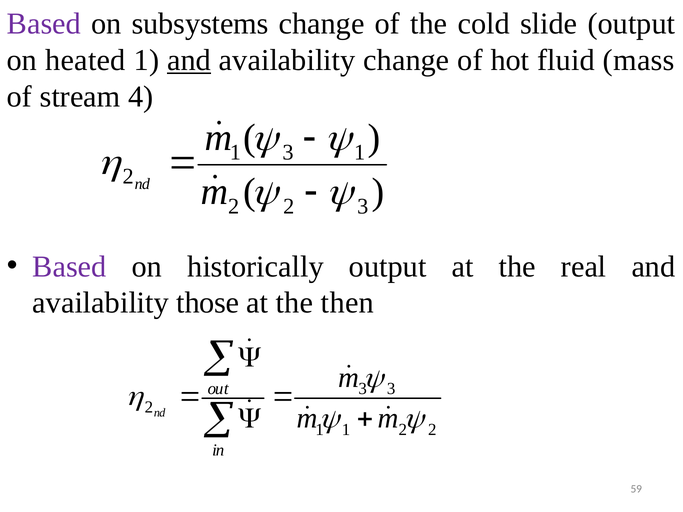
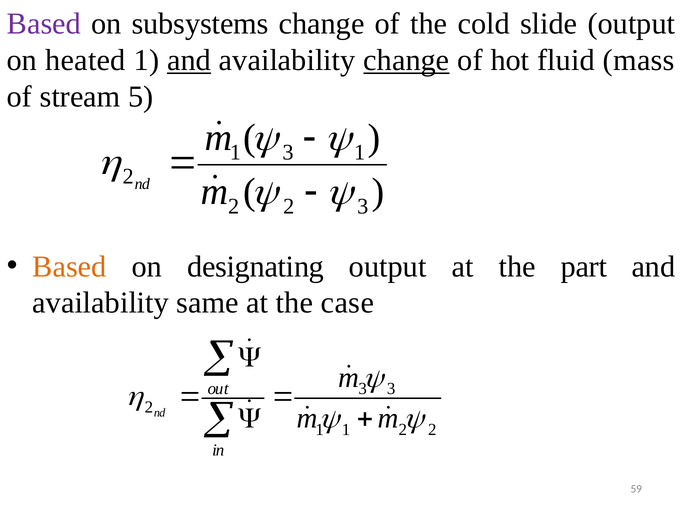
change underline: none -> present (406, 60)
4: 4 -> 5 (141, 97)
Based colour: purple -> orange (70, 267)
historically: historically -> designating (256, 267)
real: real -> part (584, 267)
those: those -> same (208, 303)
then: then -> case (347, 303)
